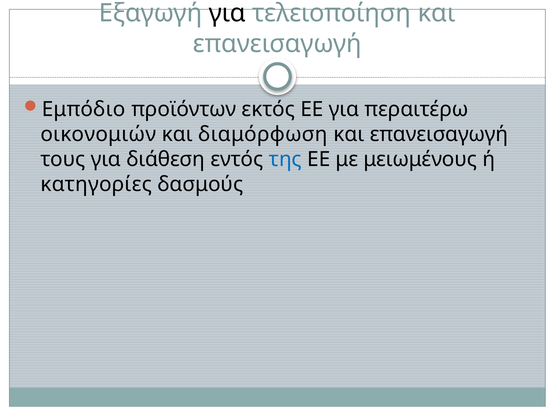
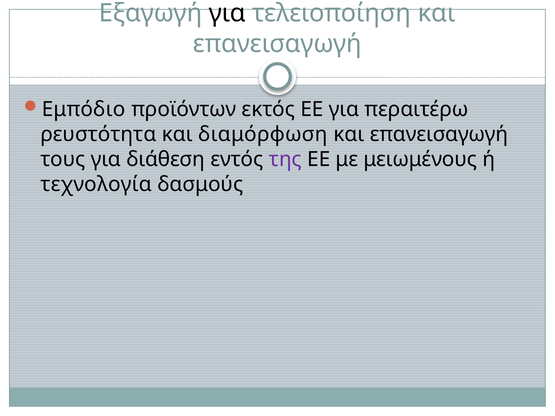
οικονομιών: οικονομιών -> ρευστότητα (98, 134)
της colour: blue -> purple (285, 159)
κατηγορίες: κατηγορίες -> τεχνολογία (96, 184)
